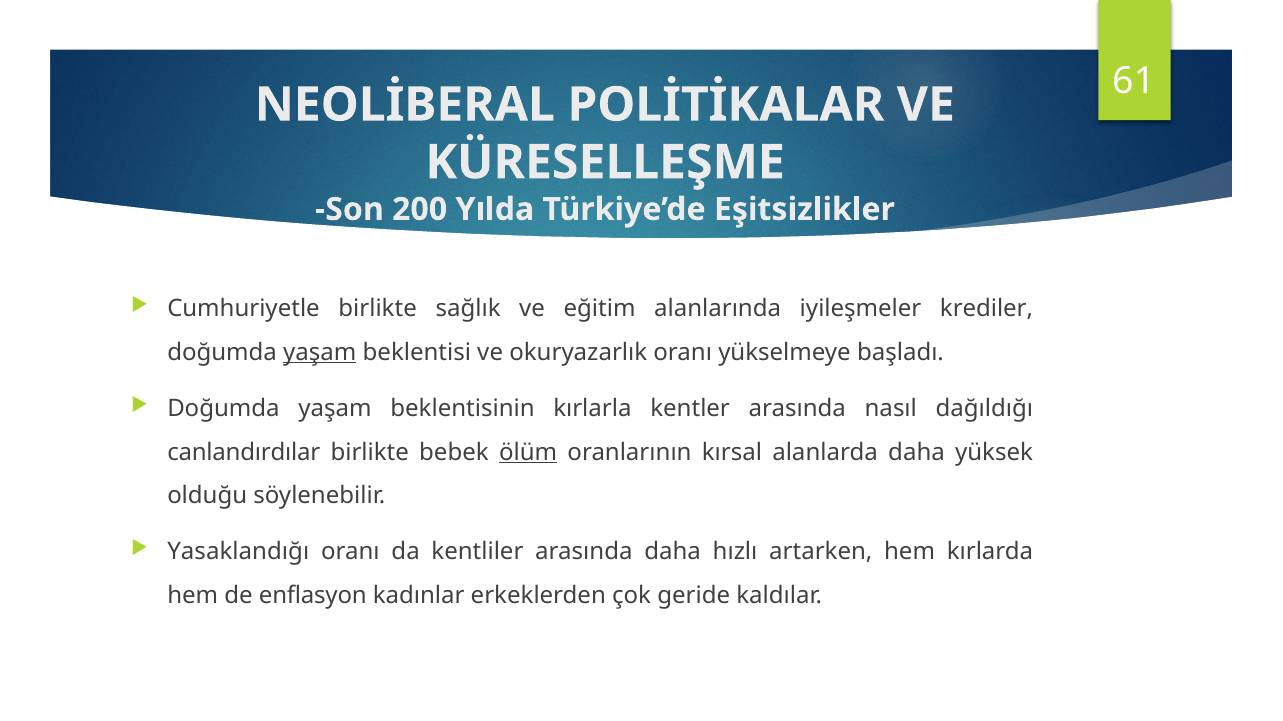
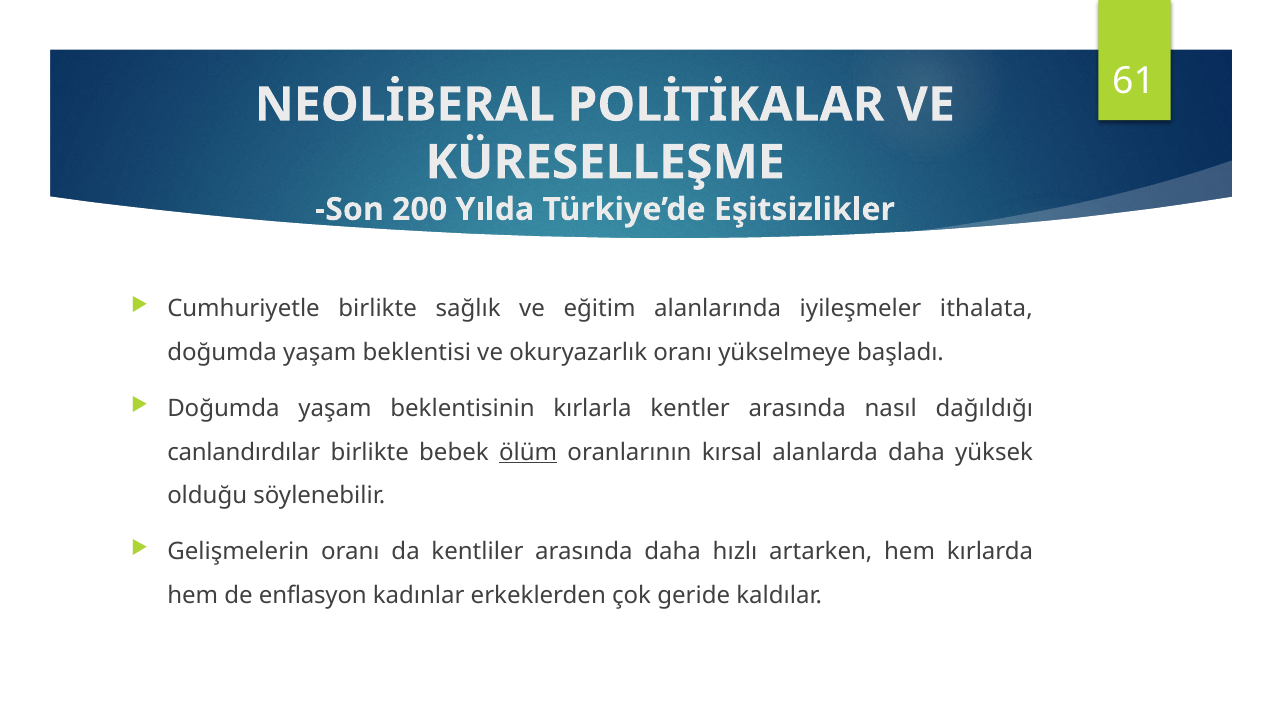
krediler: krediler -> ithalata (986, 309)
yaşam underline: present -> none (320, 353)
Yasaklandığı: Yasaklandığı -> Gelişmelerin (238, 553)
